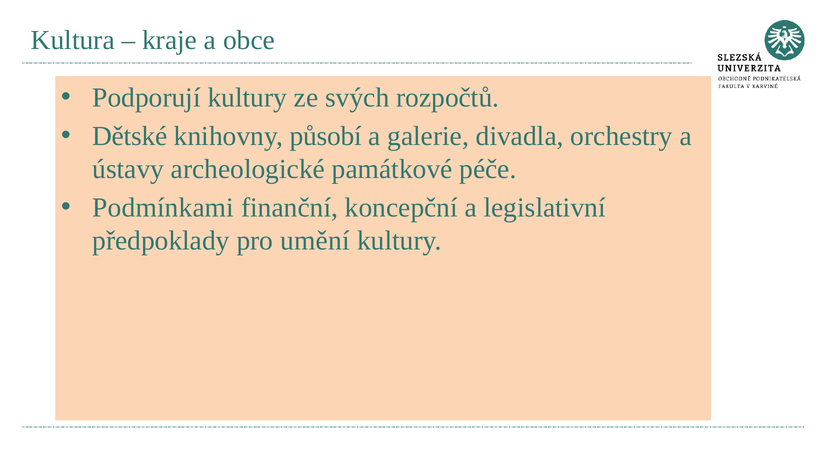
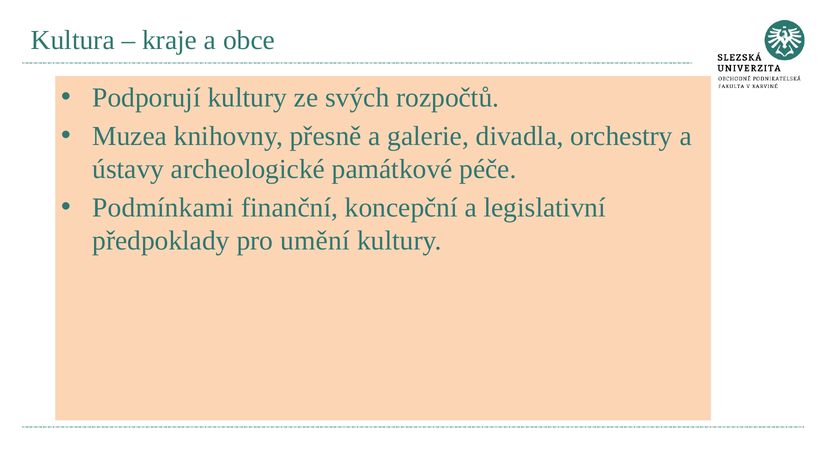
Dětské: Dětské -> Muzea (130, 136)
působí: působí -> přesně (326, 136)
